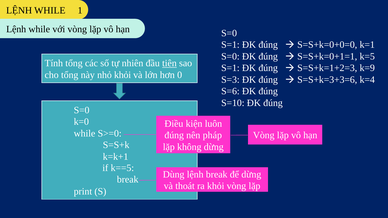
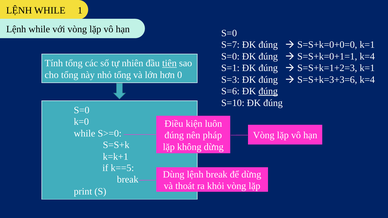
S=1: S=1 -> S=7 (230, 45)
S=S+k=0+1=1 k=5: k=5 -> k=4 (367, 56)
S=S+k=1+2=3 k=9: k=9 -> k=1 (367, 68)
nhỏ khỏi: khỏi -> tổng (123, 75)
đúng underline: none -> present (268, 91)
